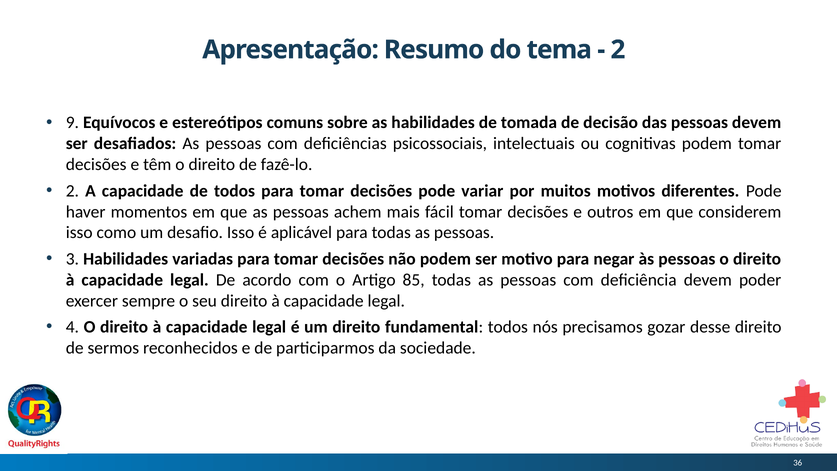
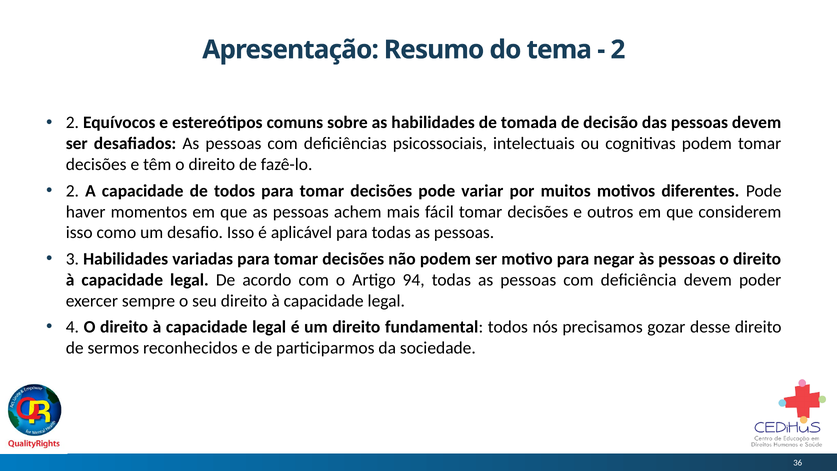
9: 9 -> 2 (72, 123)
85: 85 -> 94 (414, 280)
